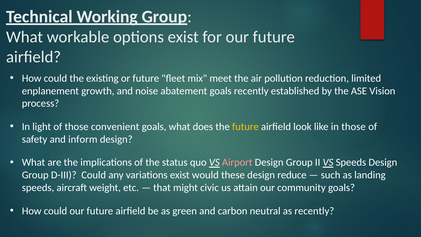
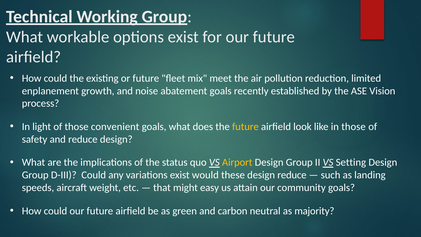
and inform: inform -> reduce (83, 139)
Airport colour: pink -> yellow (237, 162)
VS Speeds: Speeds -> Setting (351, 162)
civic: civic -> easy (210, 188)
as recently: recently -> majority (314, 211)
